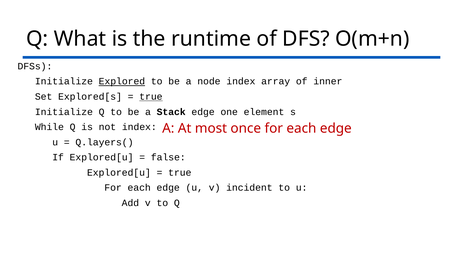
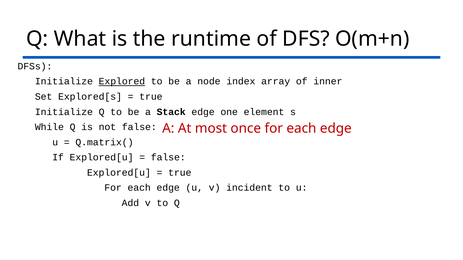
true underline: present -> none (151, 97)
not index: index -> false (139, 127)
Q.layers(: Q.layers( -> Q.matrix( (104, 142)
